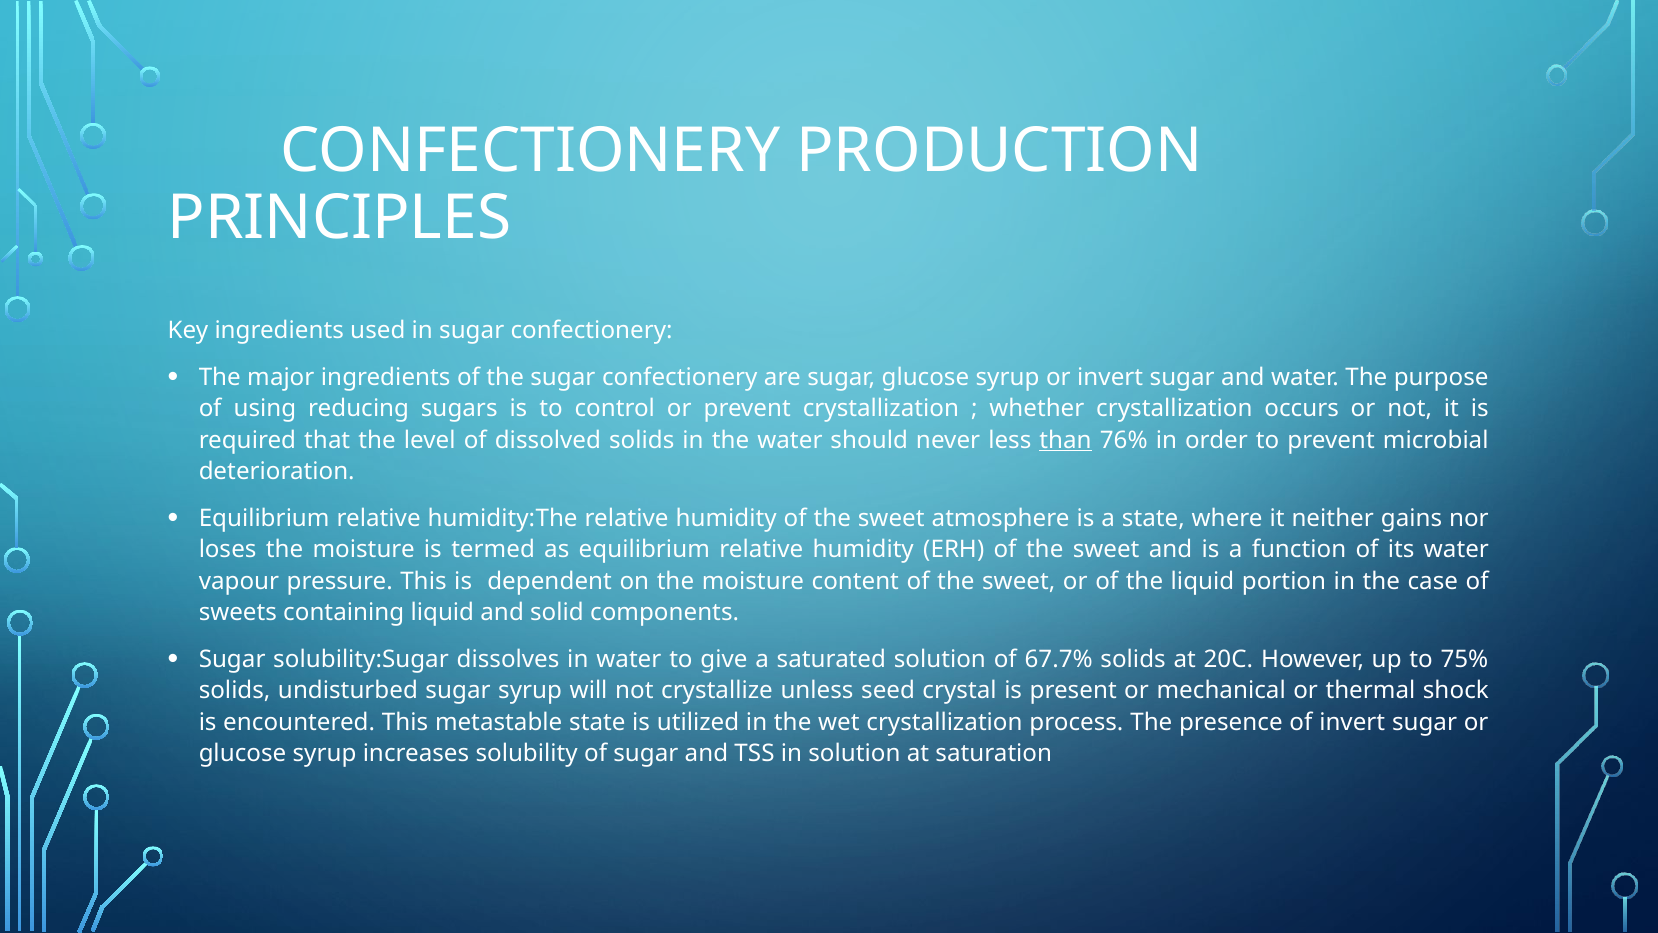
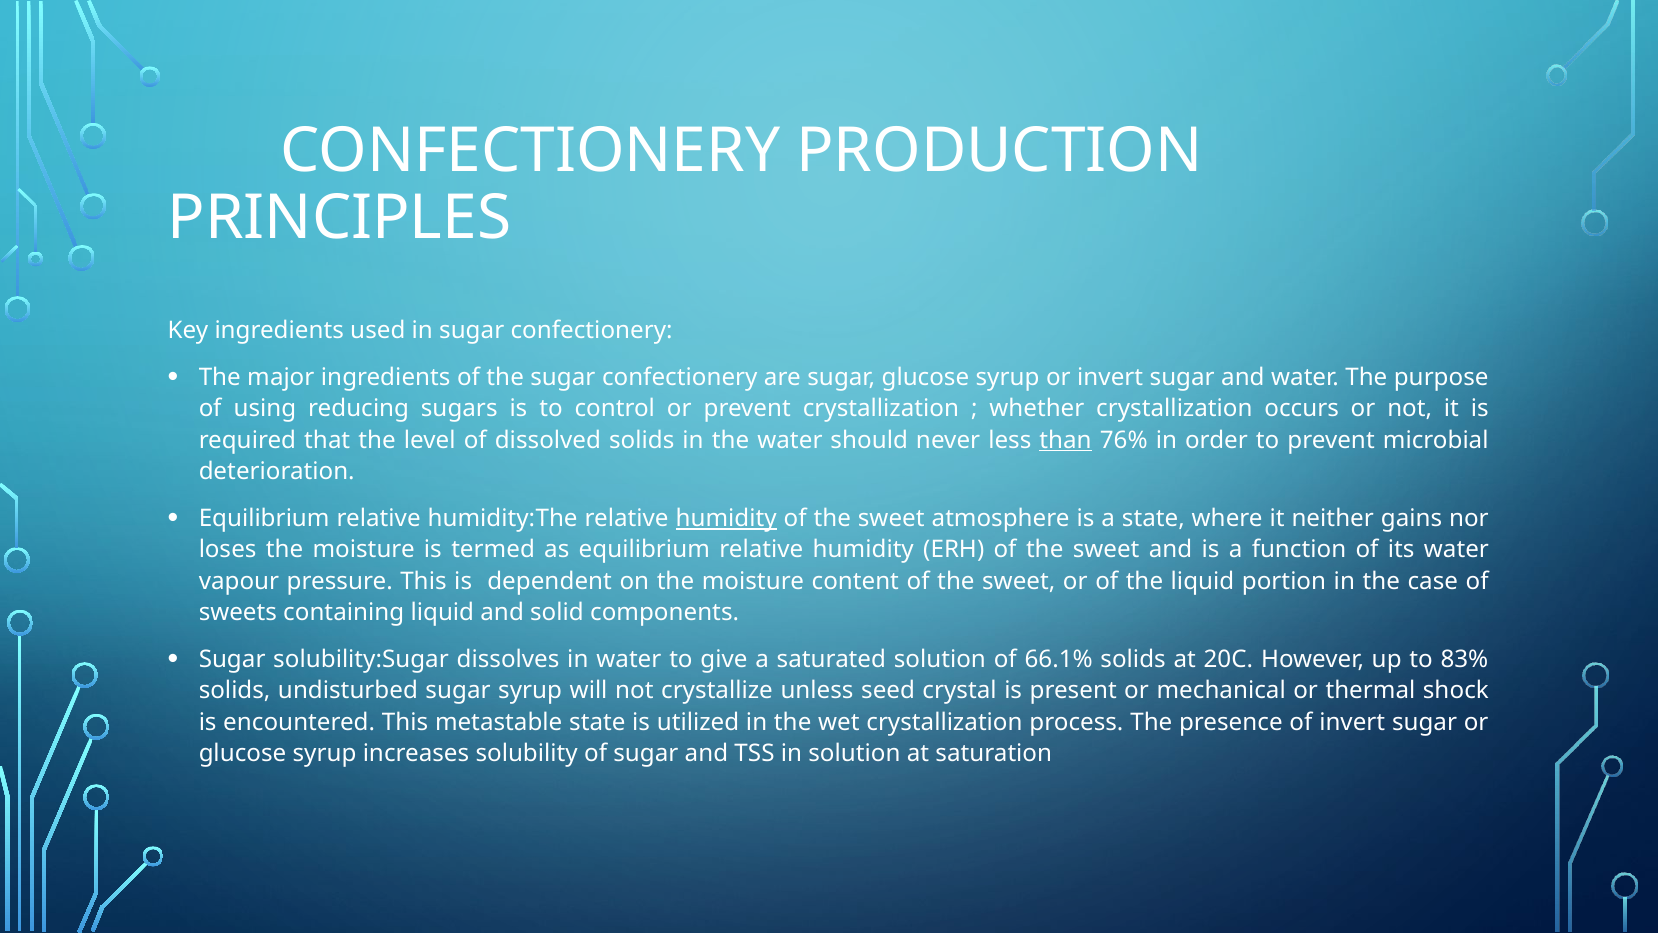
humidity underline: none -> present (726, 518)
67.7%: 67.7% -> 66.1% (1059, 659)
75%: 75% -> 83% (1464, 659)
